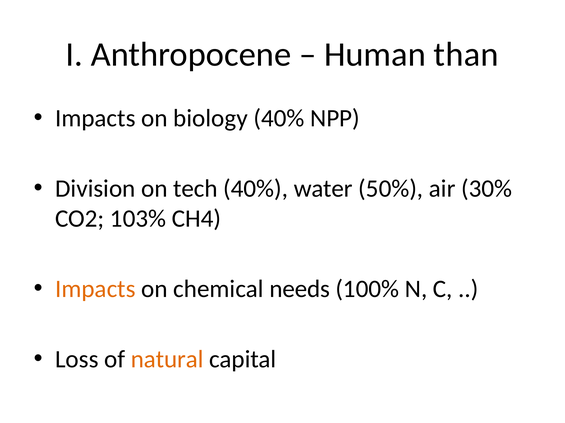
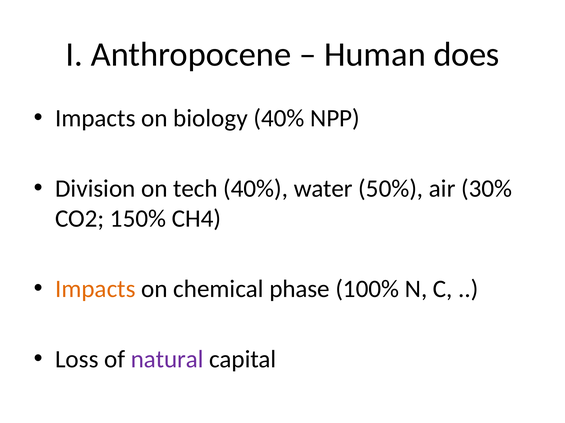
than: than -> does (466, 55)
103%: 103% -> 150% (138, 219)
needs: needs -> phase (300, 289)
natural colour: orange -> purple (167, 360)
